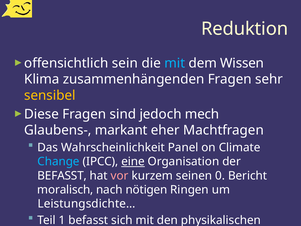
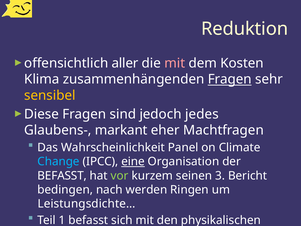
sein: sein -> aller (125, 63)
mit colour: light blue -> pink (175, 63)
Wissen: Wissen -> Kosten (242, 63)
Fragen underline: none -> present (230, 79)
mech: mech -> jedes (202, 114)
vor colour: pink -> light green (120, 175)
0: 0 -> 3 (220, 175)
moralisch: moralisch -> bedingen (65, 189)
nötigen: nötigen -> werden (146, 189)
